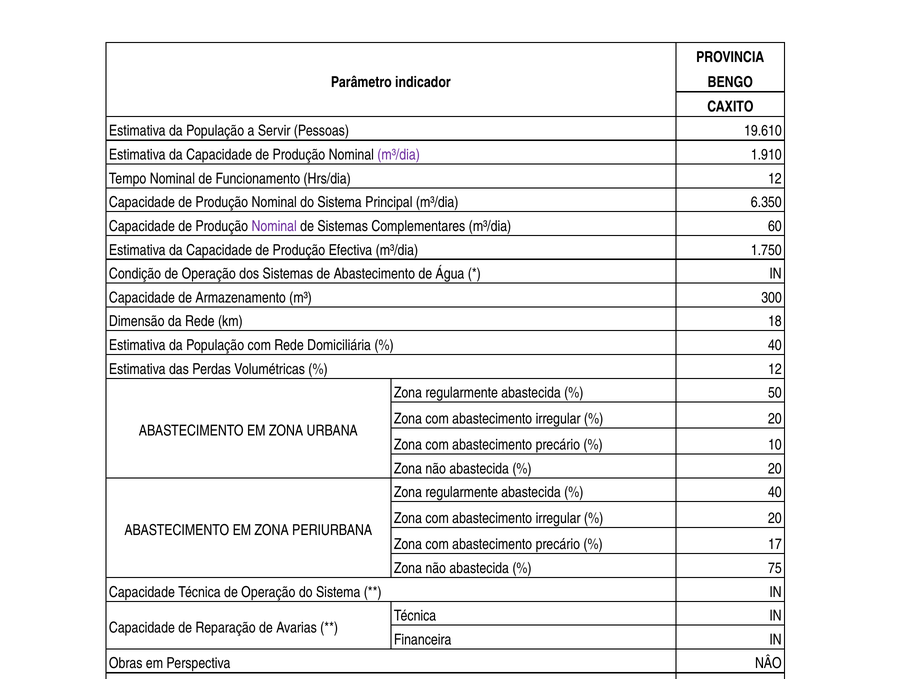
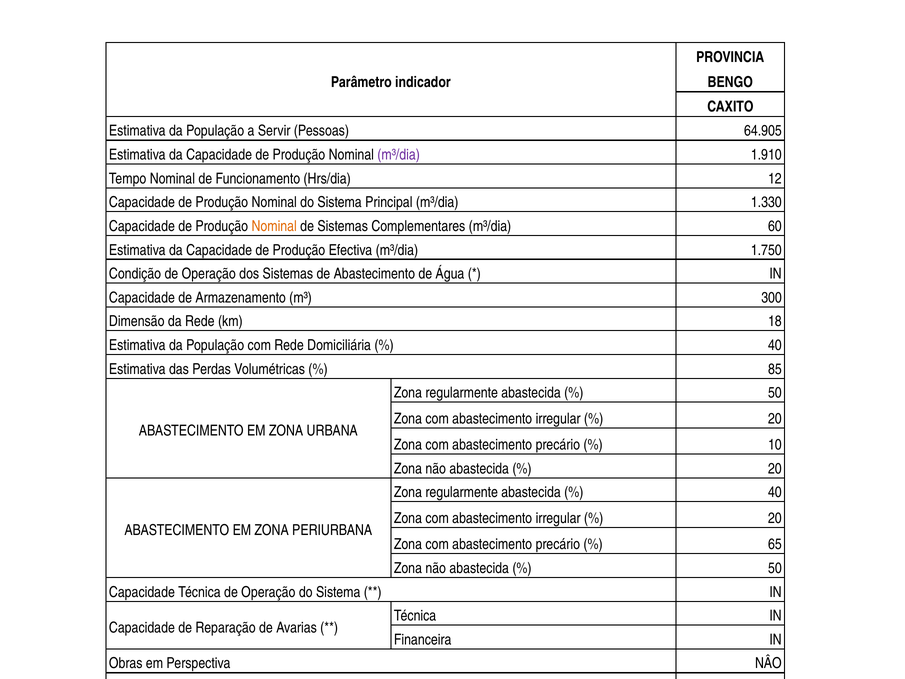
19.610: 19.610 -> 64.905 (763, 131)
6.350: 6.350 -> 1.330 (766, 202)
Nominal colour: purple -> orange (274, 226)
12: 12 -> 85 (775, 369)
17: 17 -> 65 (775, 544)
75: 75 -> 50 (775, 568)
